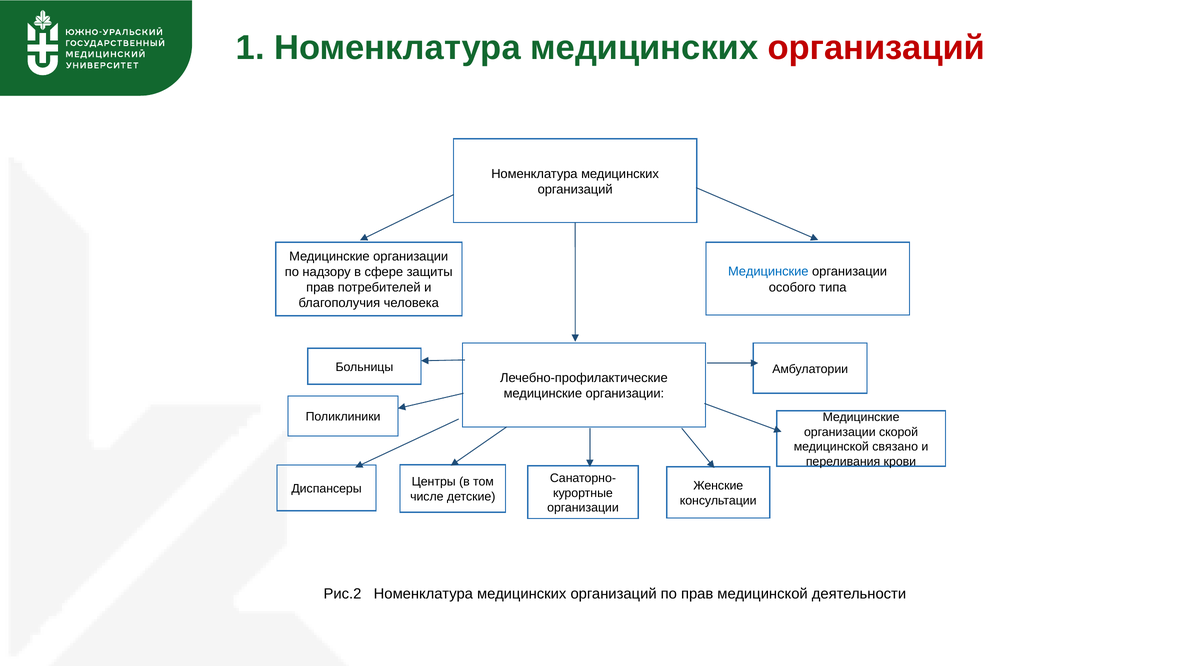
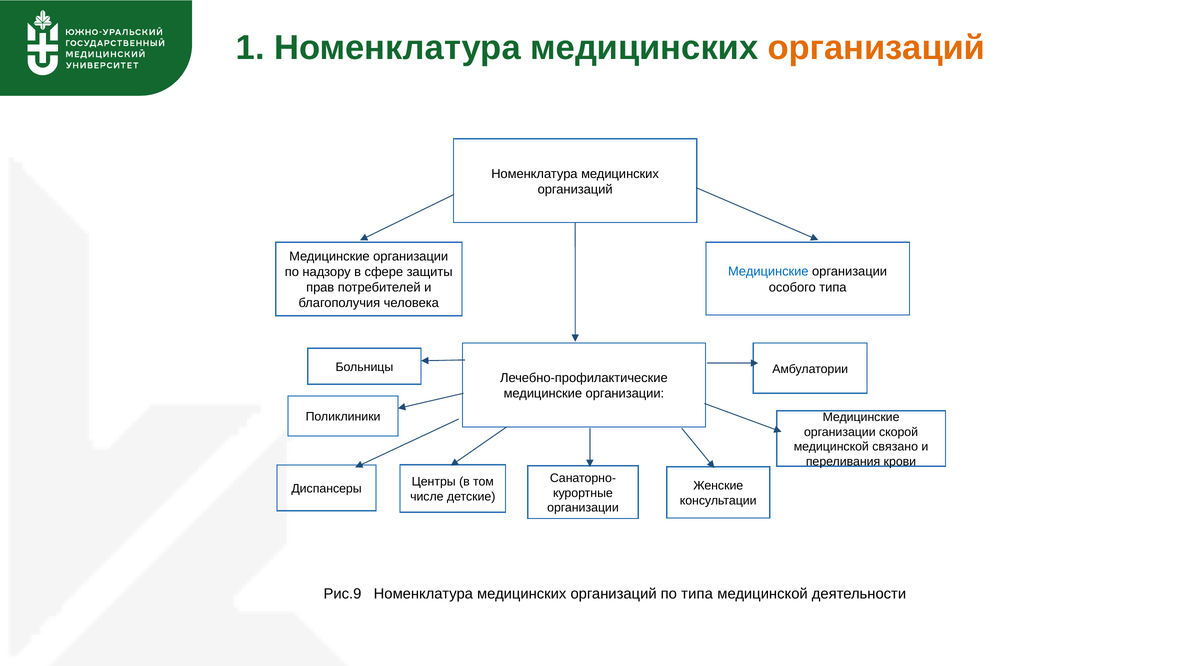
организаций colour: red -> orange (876, 48)
Рис.2: Рис.2 -> Рис.9 (343, 595)
по прав: прав -> типа (697, 595)
